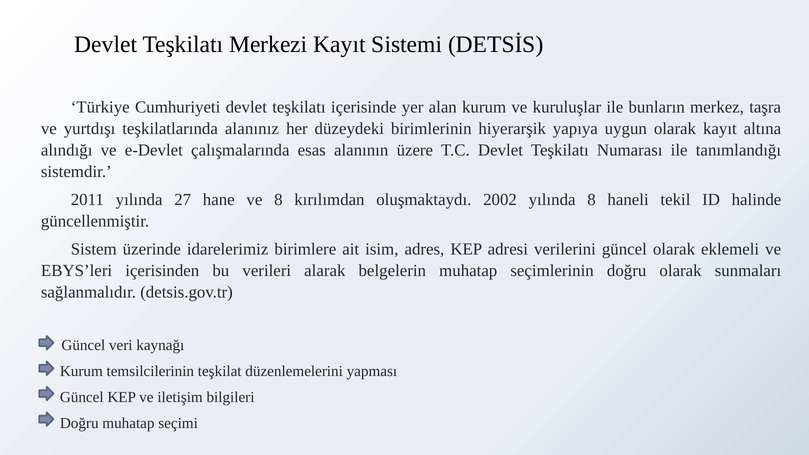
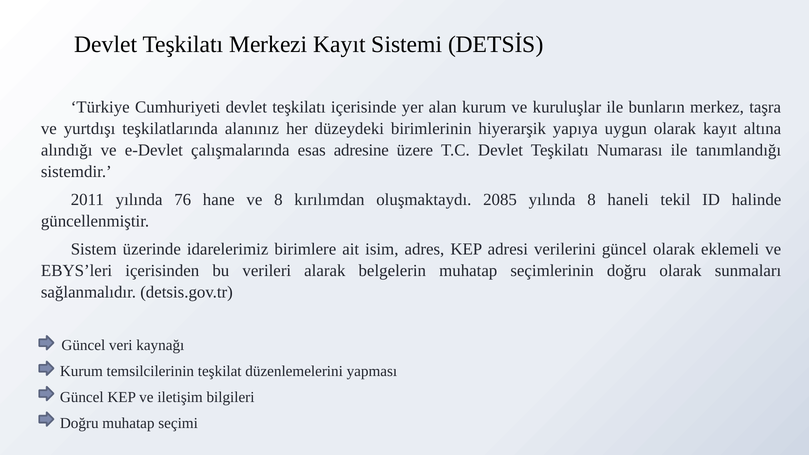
alanının: alanının -> adresine (361, 150)
27: 27 -> 76 (183, 200)
2002: 2002 -> 2085 (500, 200)
